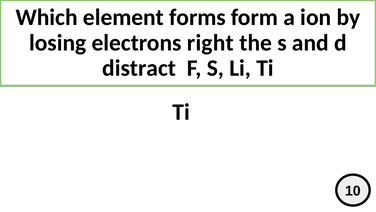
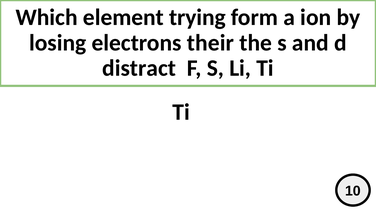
forms: forms -> trying (197, 17)
right: right -> their (210, 43)
